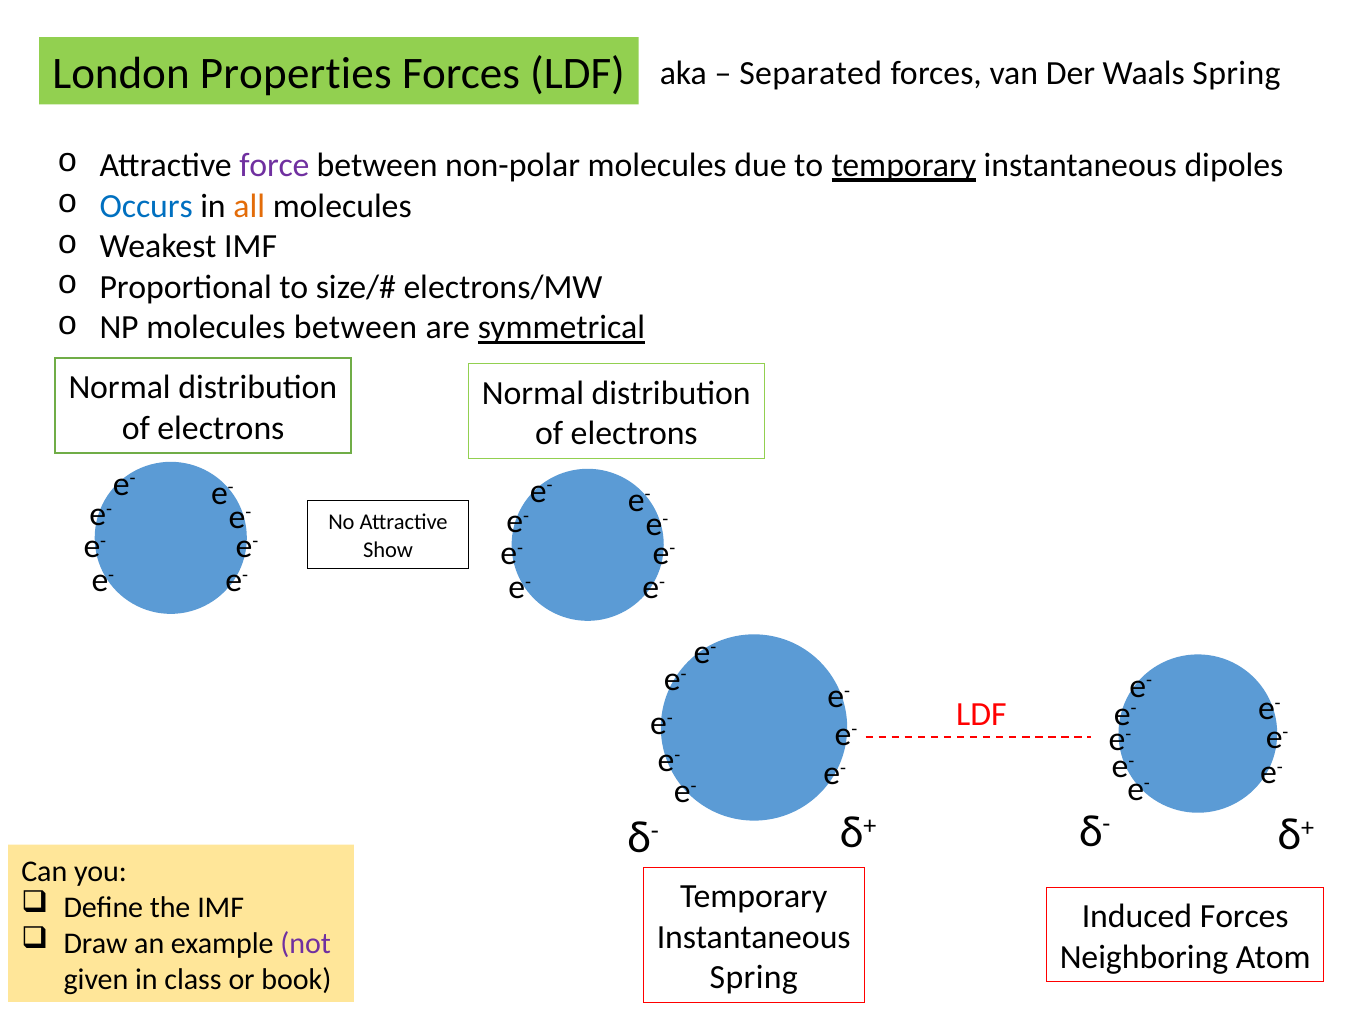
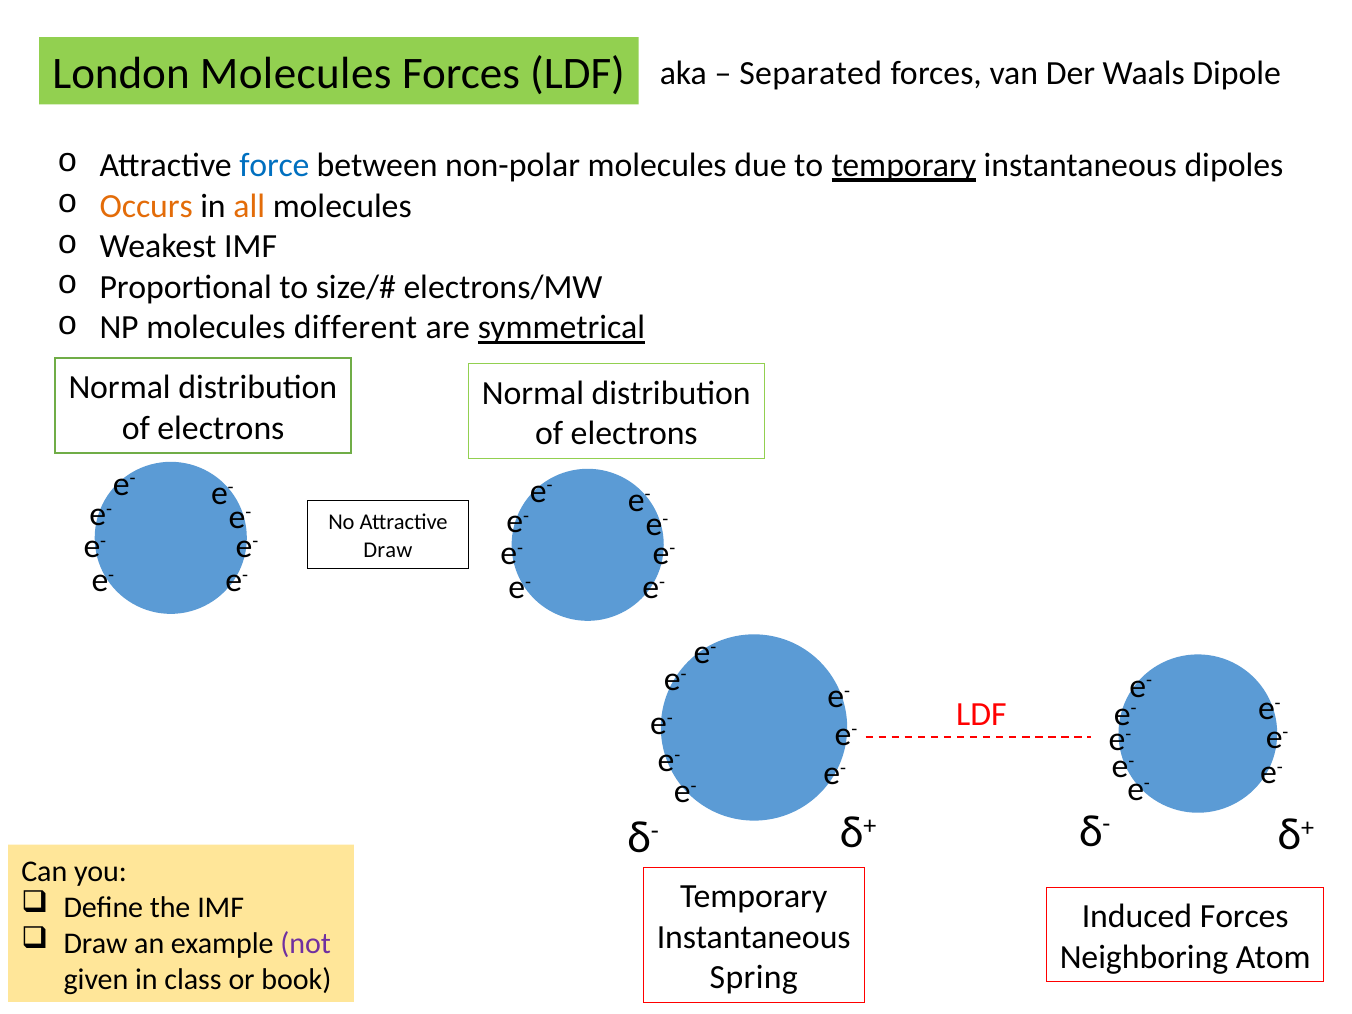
London Properties: Properties -> Molecules (296, 74)
Waals Spring: Spring -> Dipole (1237, 73)
force colour: purple -> blue (274, 165)
Occurs colour: blue -> orange (146, 206)
molecules between: between -> different (355, 328)
Show: Show -> Draw (388, 550)
